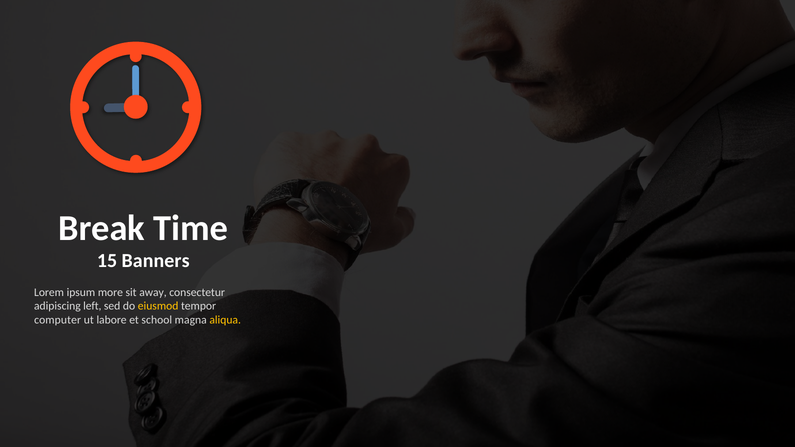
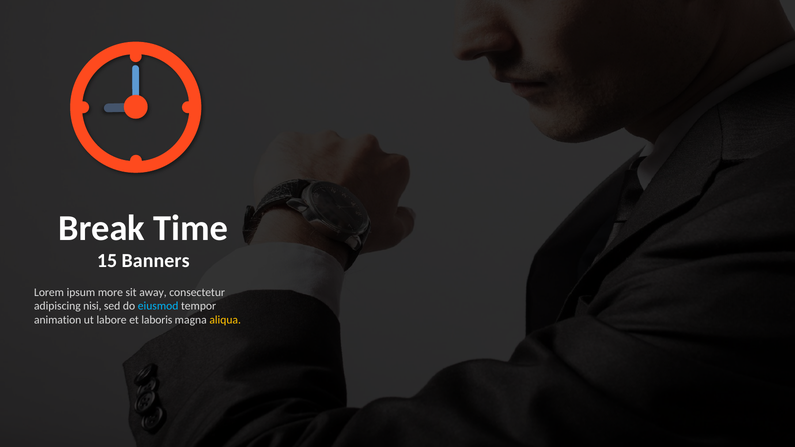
left: left -> nisi (92, 306)
eiusmod colour: yellow -> light blue (158, 306)
computer: computer -> animation (58, 320)
school: school -> laboris (157, 320)
